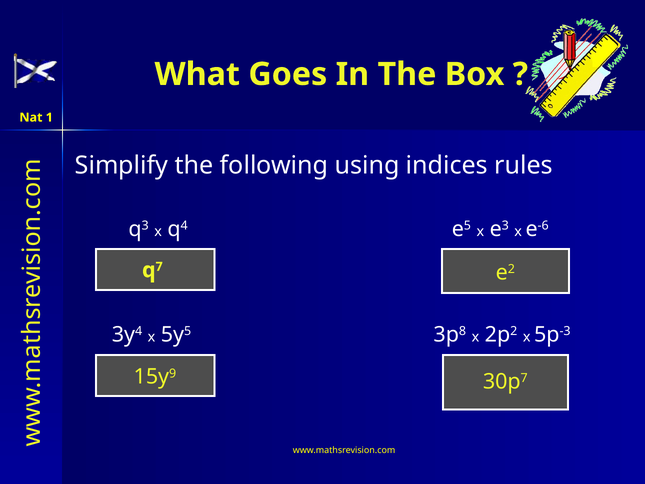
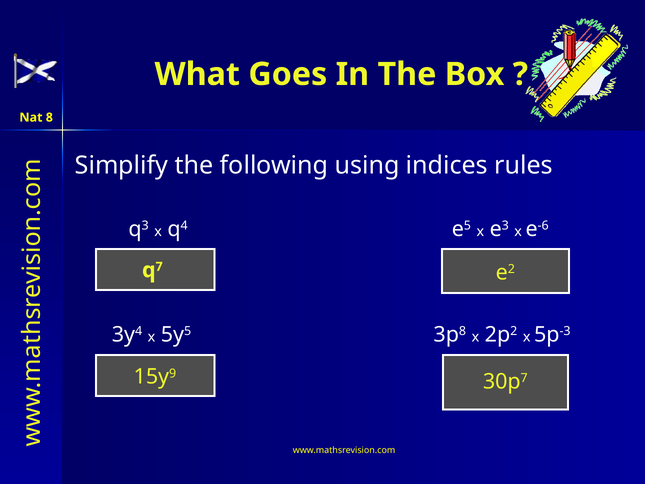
1: 1 -> 8 (49, 117)
